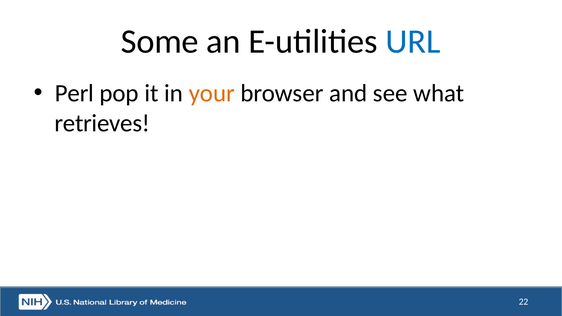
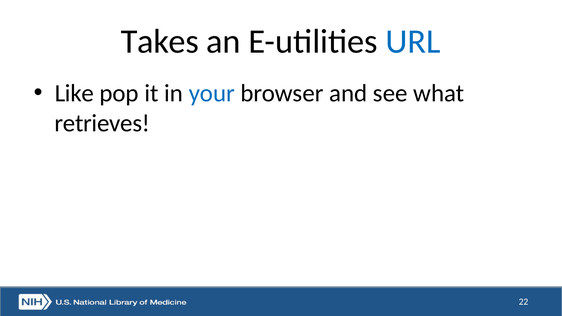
Some: Some -> Takes (160, 41)
Perl: Perl -> Like (74, 93)
your colour: orange -> blue (212, 93)
